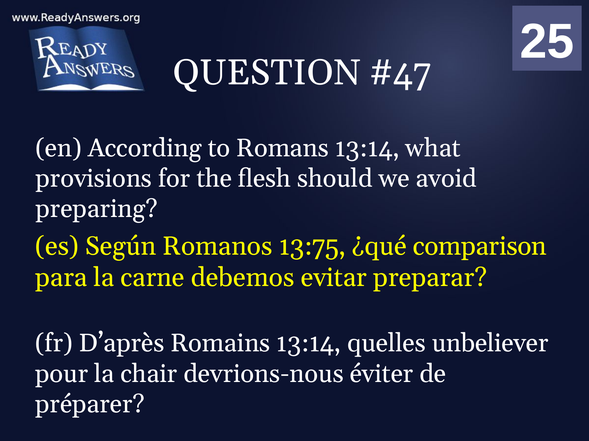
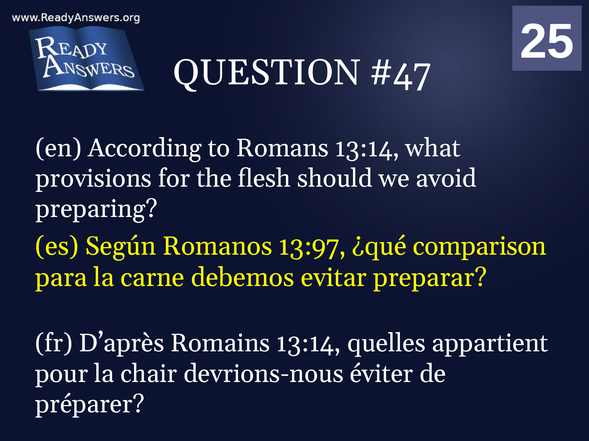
13:75: 13:75 -> 13:97 (312, 247)
unbeliever: unbeliever -> appartient (490, 344)
